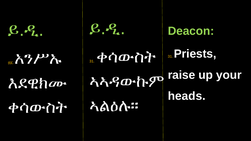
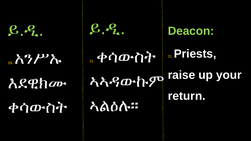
heads: heads -> return (187, 96)
